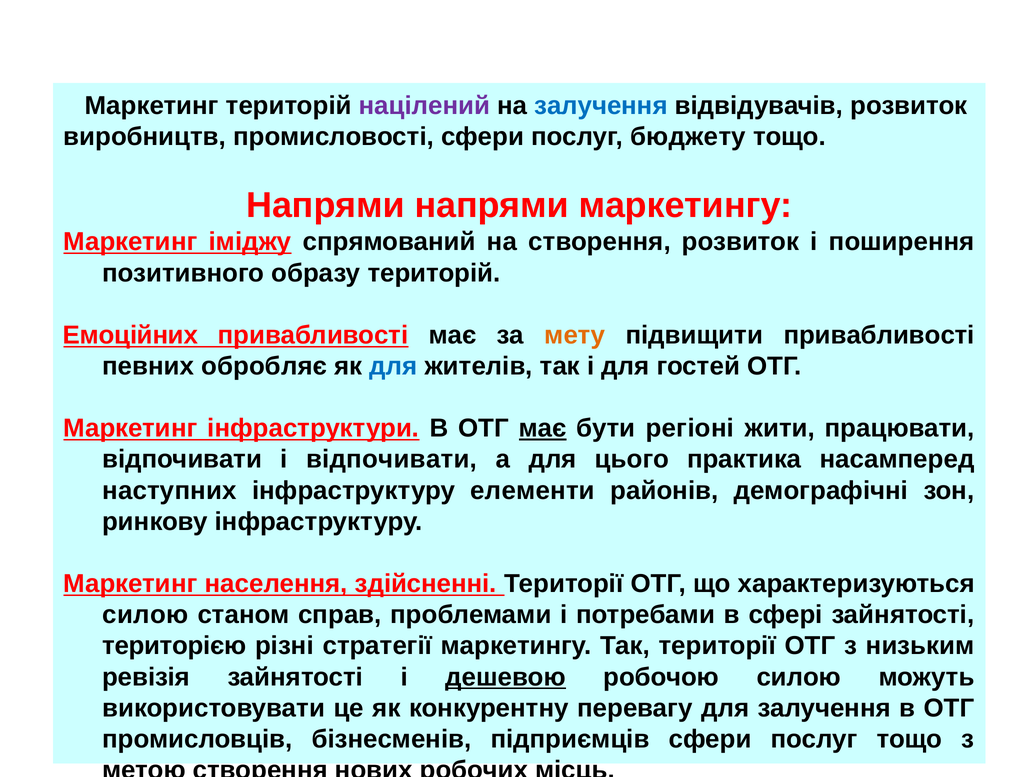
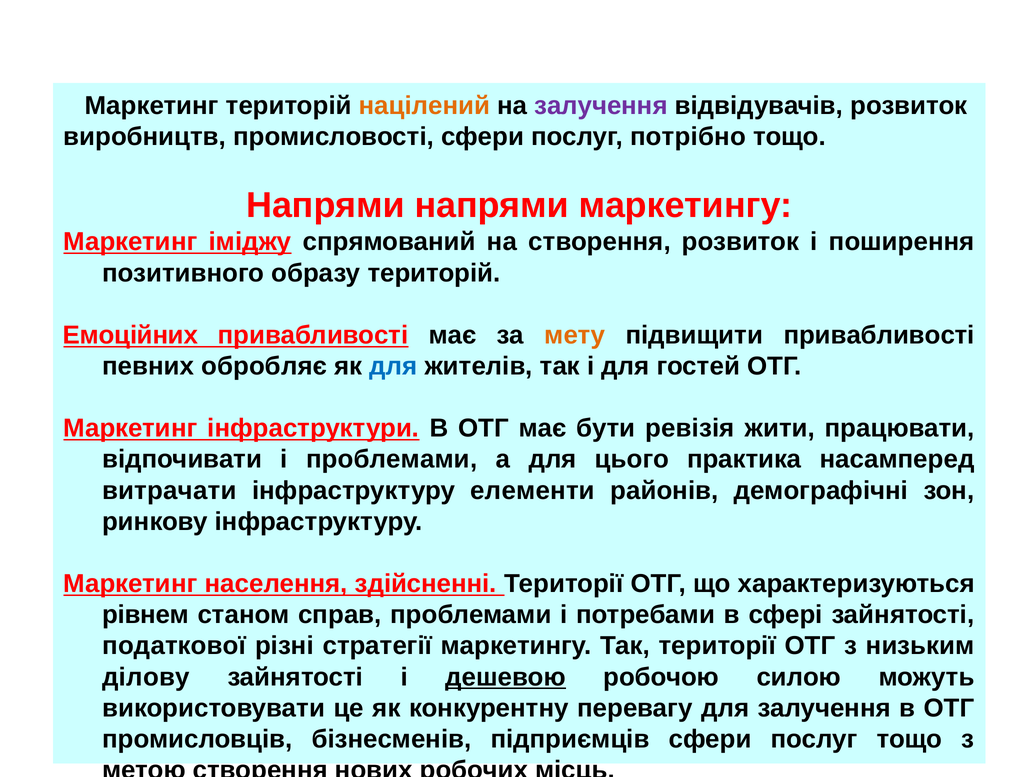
націлений colour: purple -> orange (424, 105)
залучення colour: blue -> purple (601, 105)
бюджету: бюджету -> потрібно (688, 137)
має underline: present -> none (543, 428)
регіоні: регіоні -> ревізія (690, 428)
і відпочивати: відпочивати -> проблемами (392, 459)
наступних: наступних -> витрачати (169, 491)
силою: силою -> рівнем (146, 615)
територією: територією -> податкової (174, 646)
ревізія: ревізія -> ділову (146, 677)
